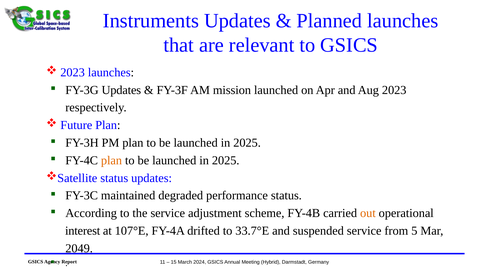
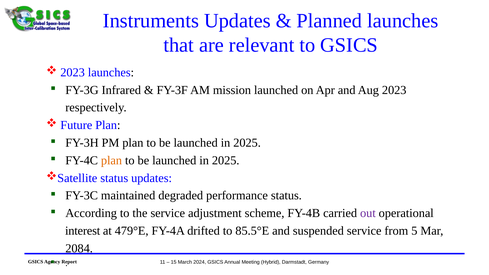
FY-3G Updates: Updates -> Infrared (121, 90)
out colour: orange -> purple (368, 213)
107°E: 107°E -> 479°E (132, 231)
33.7°E: 33.7°E -> 85.5°E (252, 231)
2049: 2049 -> 2084 (79, 248)
